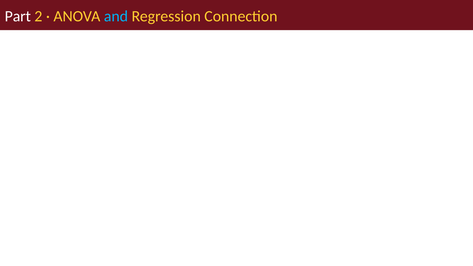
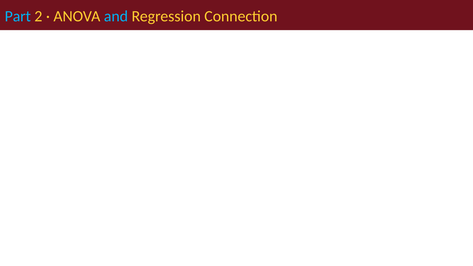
Part colour: white -> light blue (18, 16)
